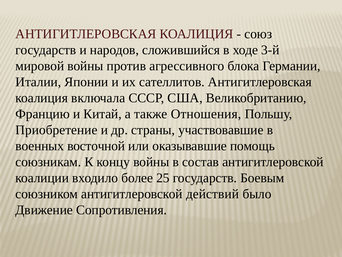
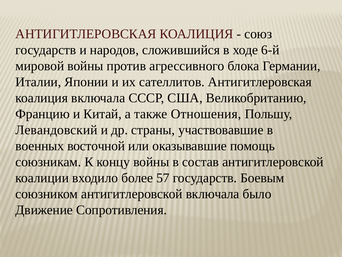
3-й: 3-й -> 6-й (270, 50)
Приобретение: Приобретение -> Левандовский (56, 130)
25: 25 -> 57 (163, 178)
антигитлеровской действий: действий -> включала (213, 193)
